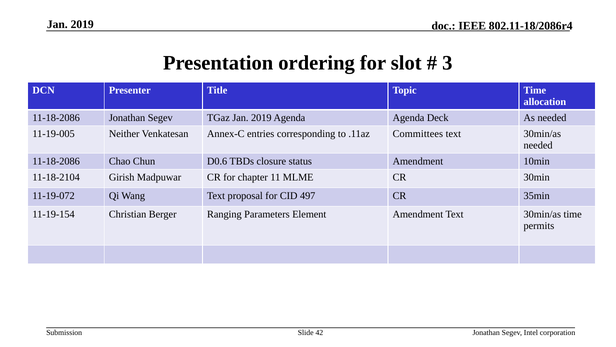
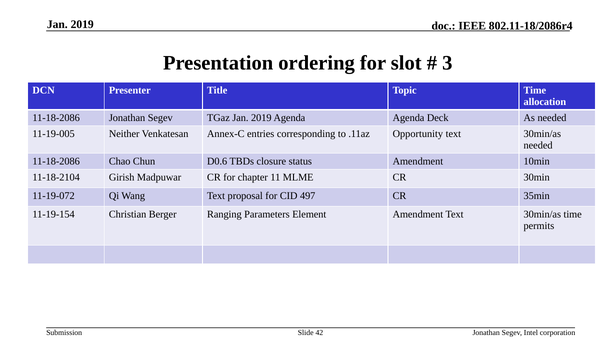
Committees: Committees -> Opportunity (418, 134)
